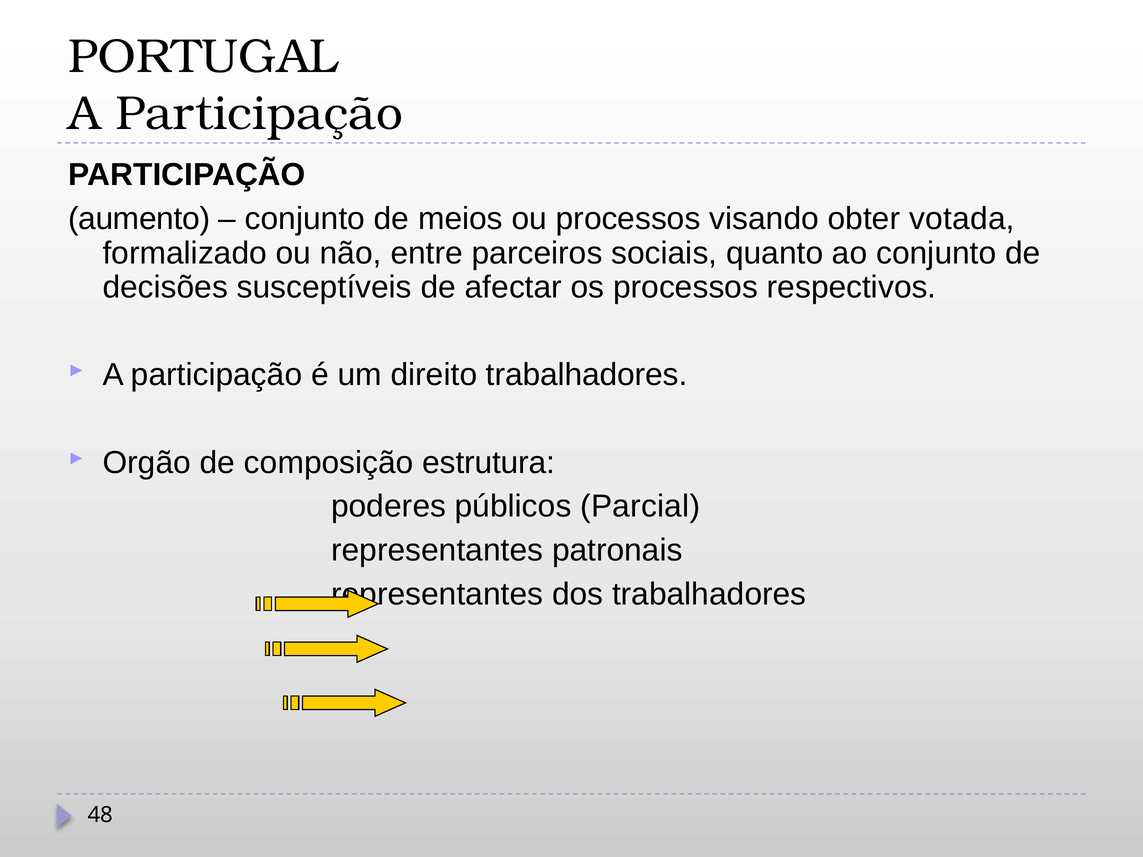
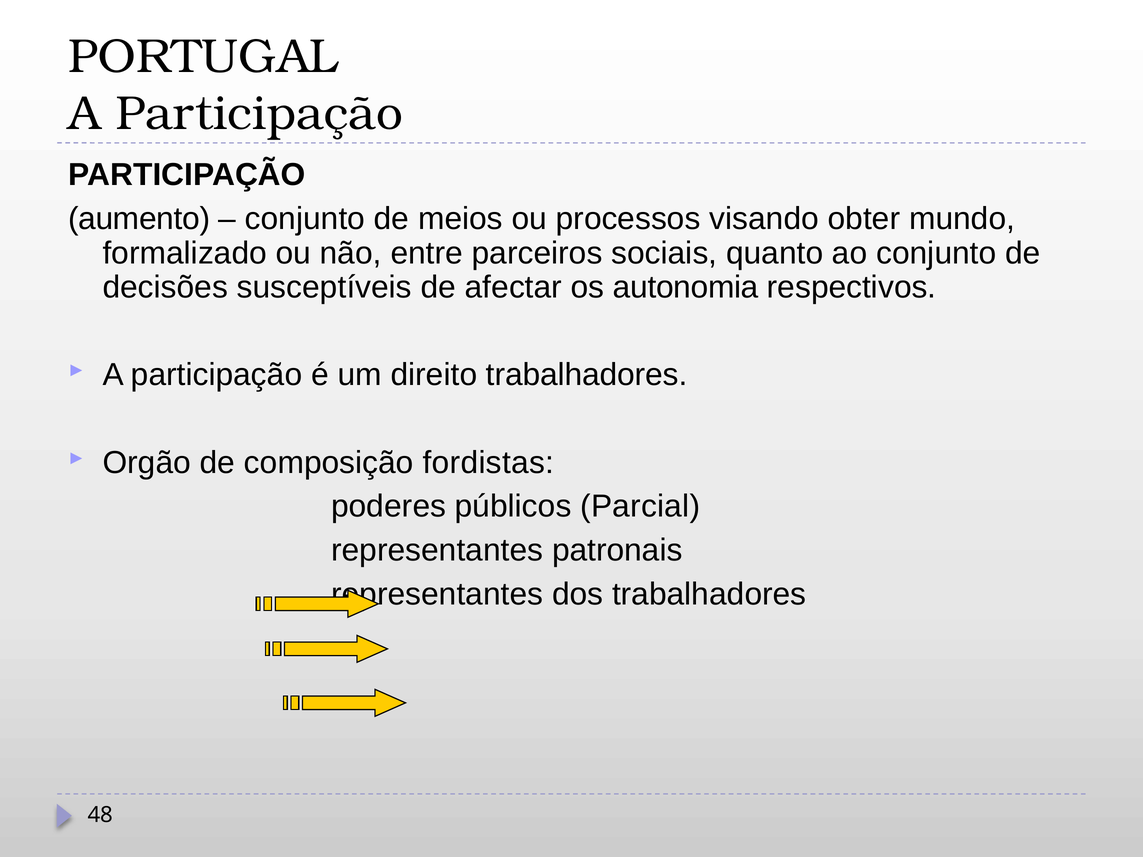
votada: votada -> mundo (962, 219)
os processos: processos -> autonomia (686, 287)
estrutura: estrutura -> fordistas (488, 463)
